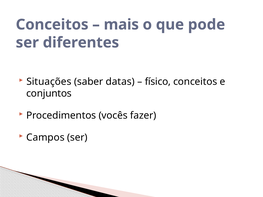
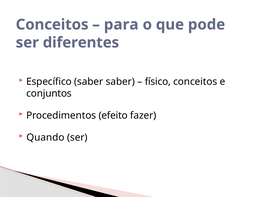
mais: mais -> para (121, 25)
Situações: Situações -> Específico (49, 82)
saber datas: datas -> saber (120, 82)
vocês: vocês -> efeito (113, 116)
Campos: Campos -> Quando (45, 138)
